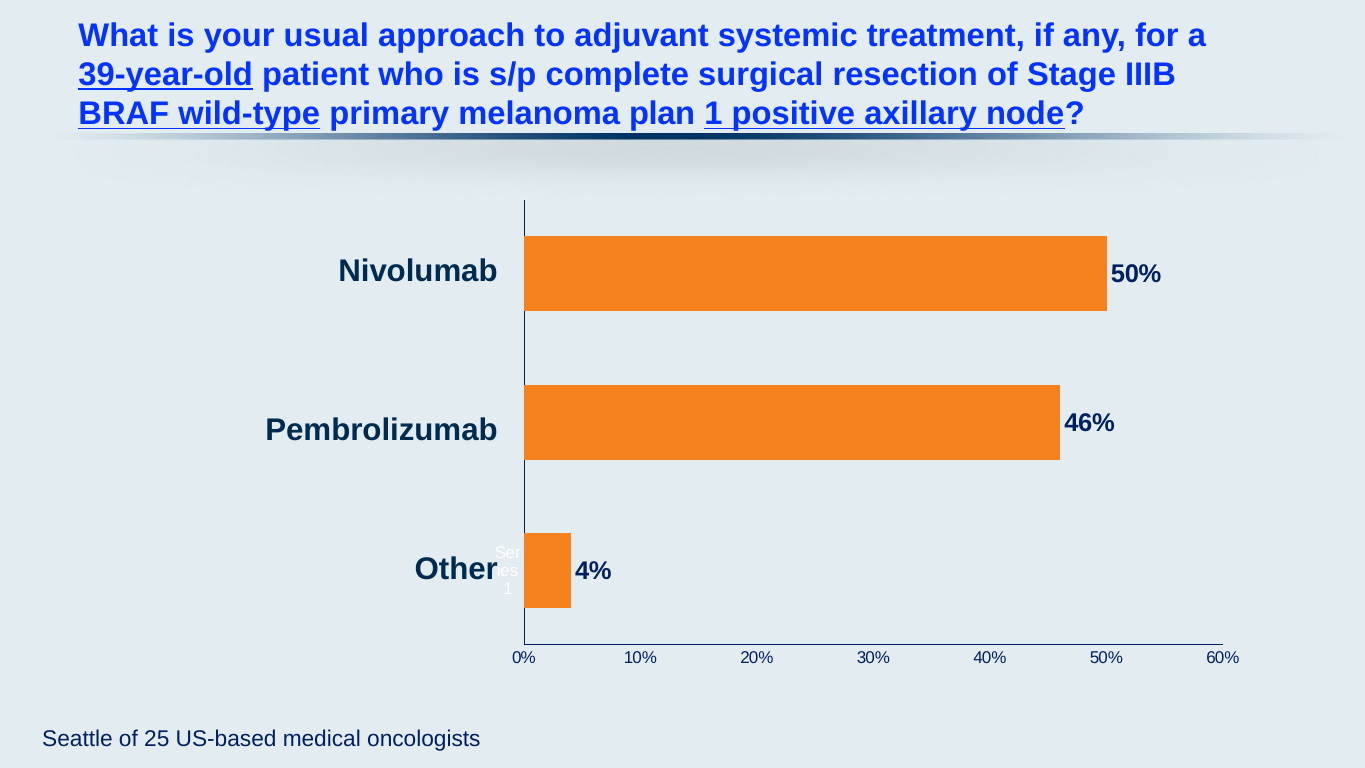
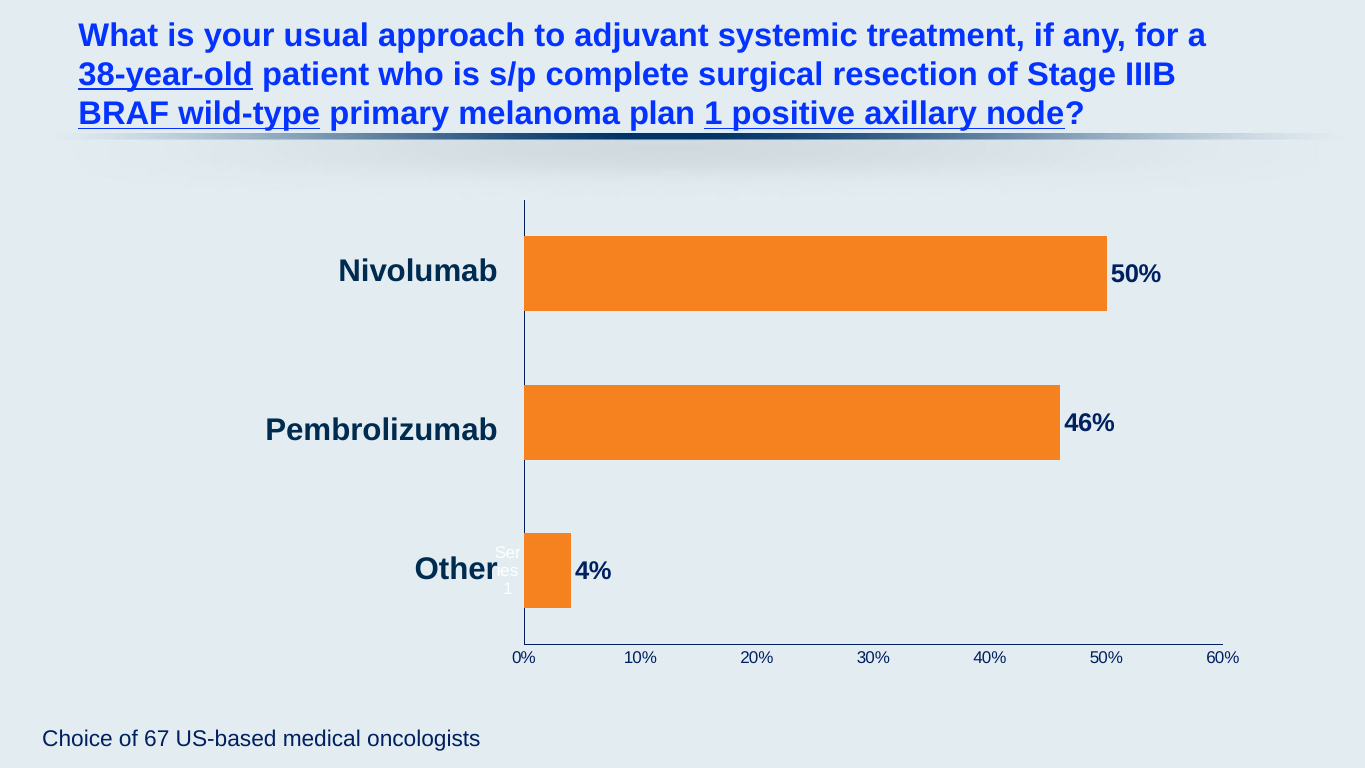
39-year-old: 39-year-old -> 38-year-old (166, 75)
Seattle: Seattle -> Choice (78, 738)
25: 25 -> 67 (157, 738)
